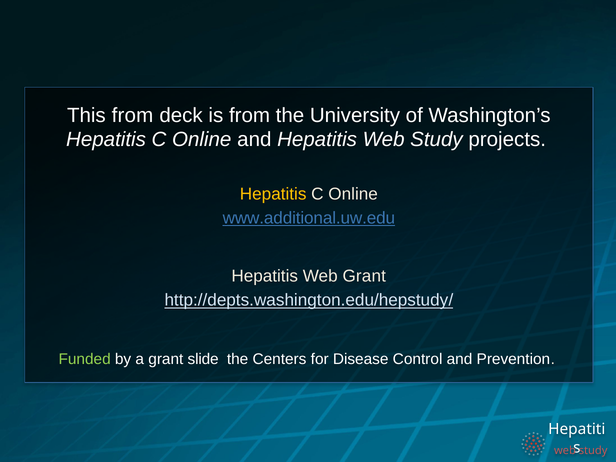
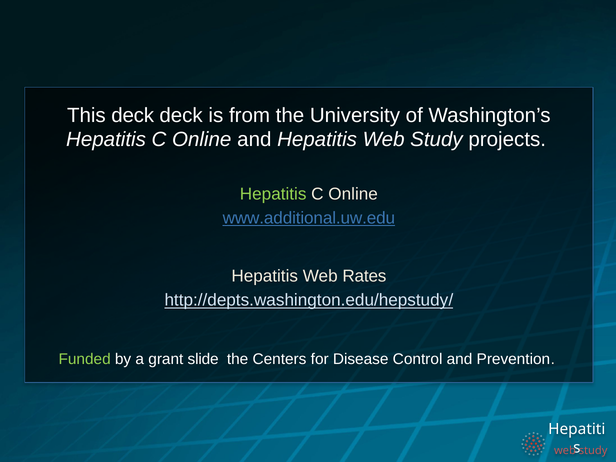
This from: from -> deck (133, 115)
Hepatitis colour: yellow -> light green (273, 194)
Web Grant: Grant -> Rates (364, 276)
